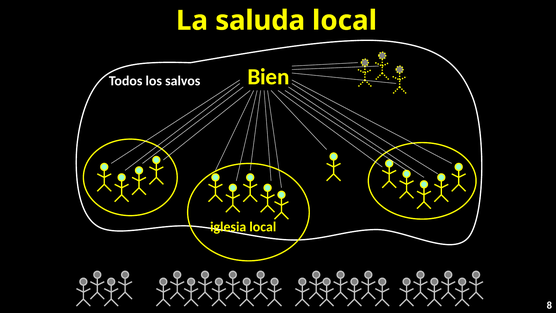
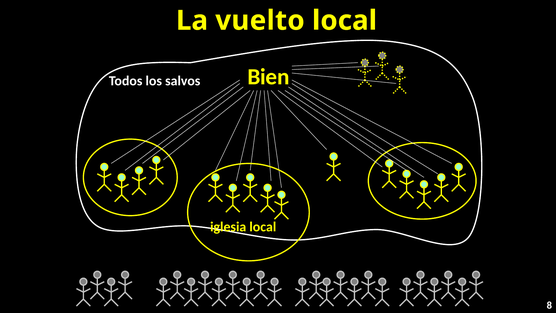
saluda: saluda -> vuelto (260, 21)
